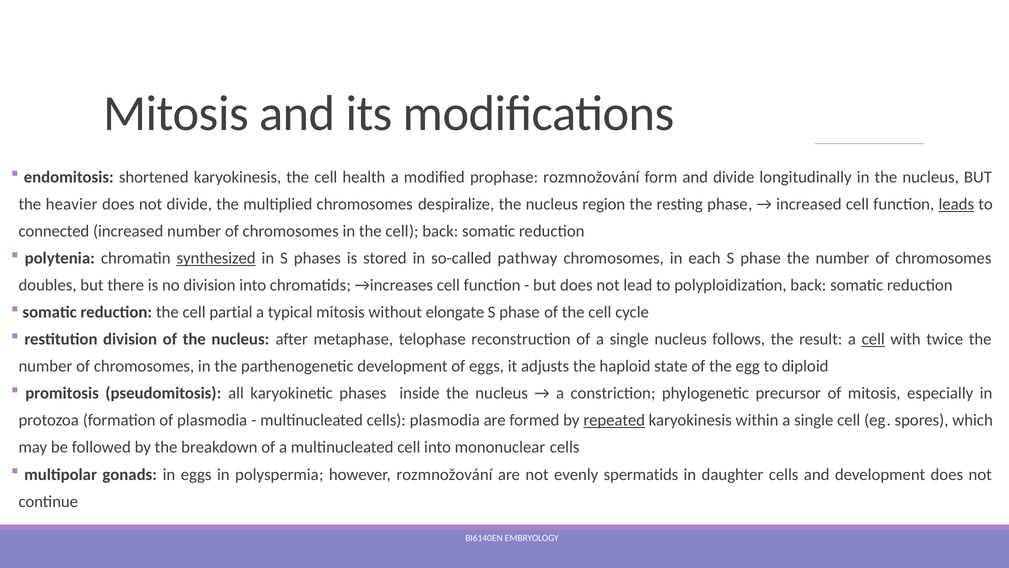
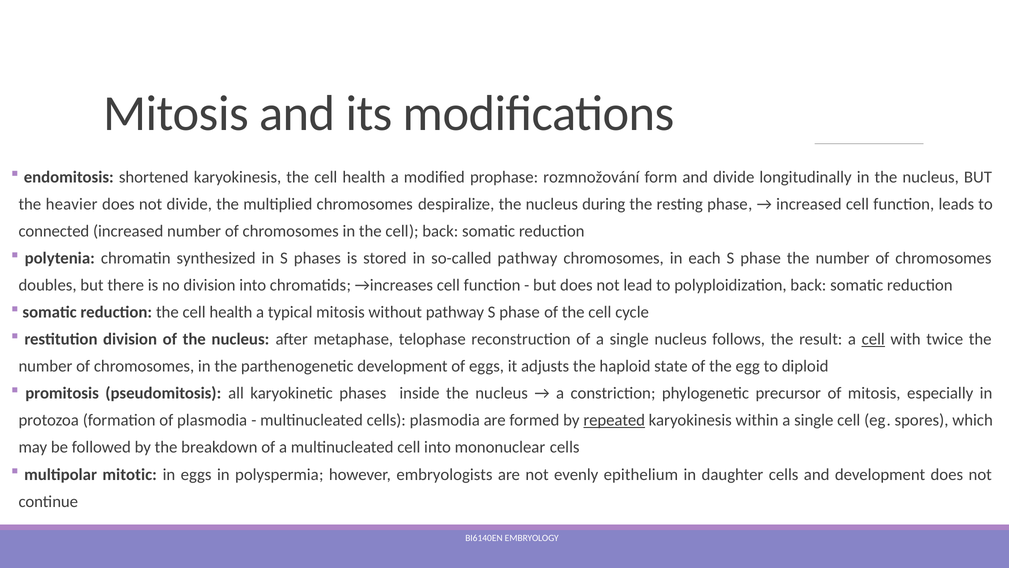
region: region -> during (604, 204)
leads underline: present -> none (956, 204)
synthesized underline: present -> none (216, 258)
reduction the cell partial: partial -> health (231, 312)
without elongate: elongate -> pathway (455, 312)
gonads: gonads -> mitotic (130, 474)
however rozmnožování: rozmnožování -> embryologists (444, 474)
spermatids: spermatids -> epithelium (641, 474)
